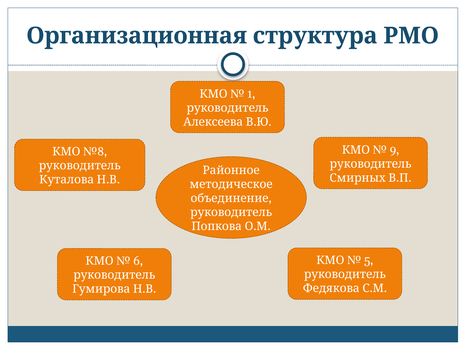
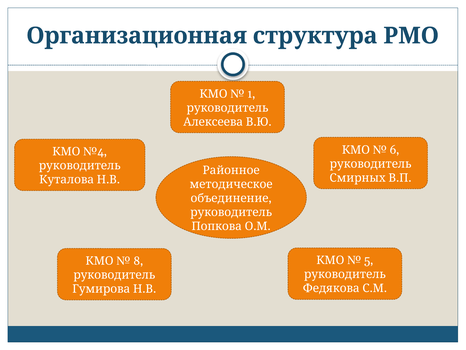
9: 9 -> 6 (395, 150)
№8: №8 -> №4 (95, 151)
6: 6 -> 8 (138, 261)
